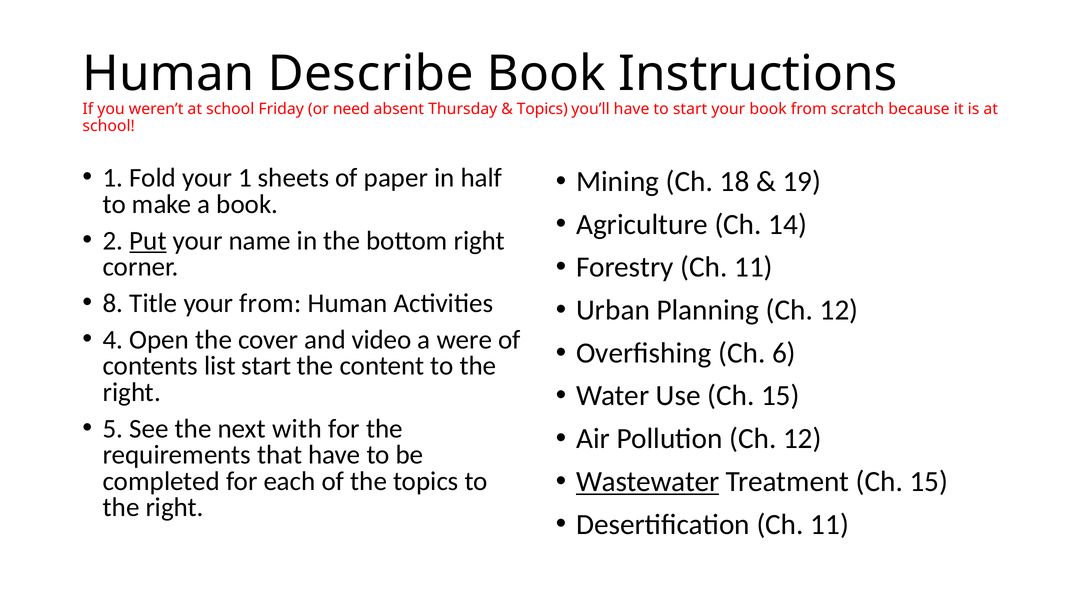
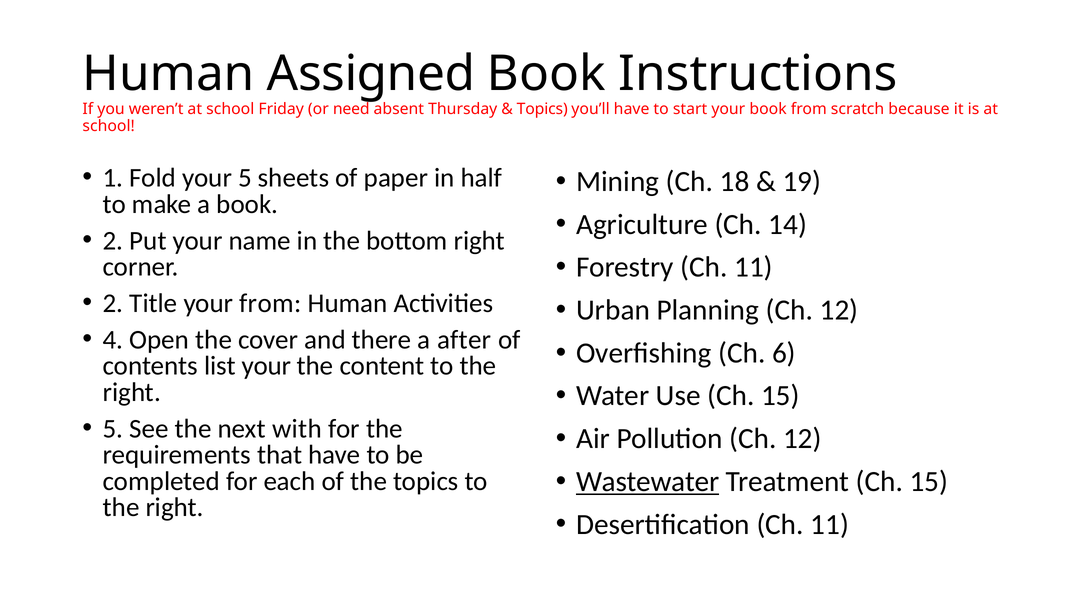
Describe: Describe -> Assigned (371, 74)
your 1: 1 -> 5 (245, 178)
Put underline: present -> none (148, 241)
8: 8 -> 2 (113, 304)
video: video -> there (382, 340)
were: were -> after (464, 340)
list start: start -> your (266, 366)
